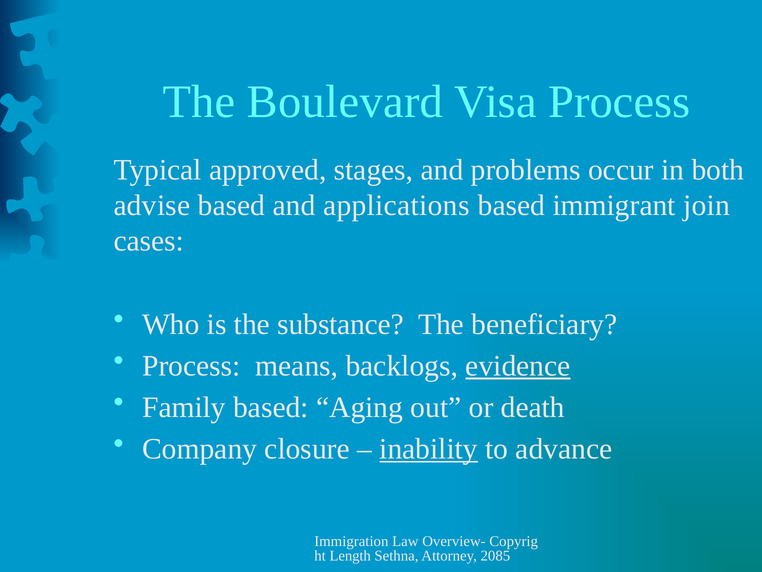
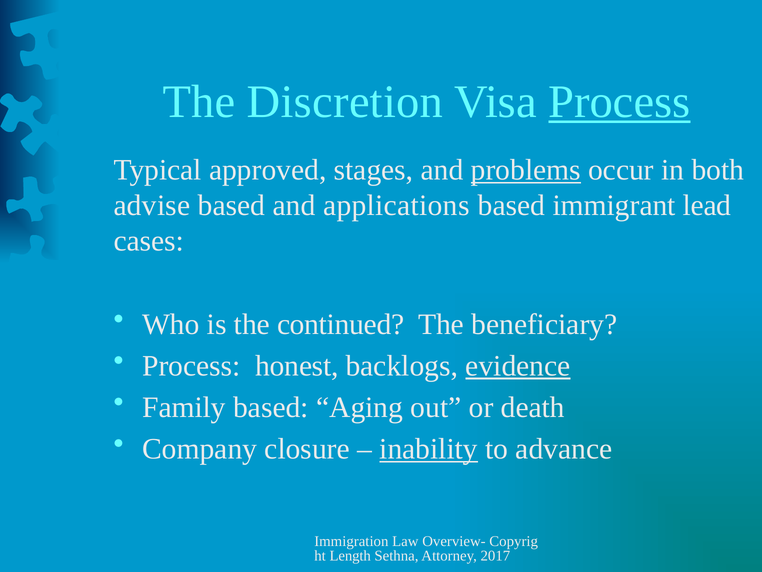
Boulevard: Boulevard -> Discretion (345, 102)
Process underline: none -> present (619, 102)
problems underline: none -> present (526, 170)
join: join -> lead (707, 205)
substance: substance -> continued (341, 324)
means: means -> honest (297, 365)
2085: 2085 -> 2017 (495, 556)
